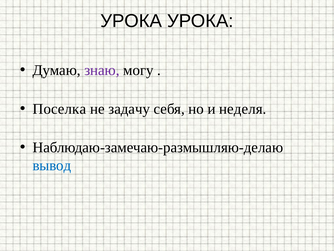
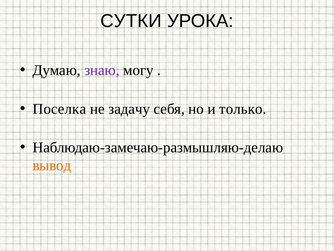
УРОКА: УРОКА -> СУТКИ (131, 21)
неделя: неделя -> только (243, 109)
вывод colour: blue -> orange (52, 165)
